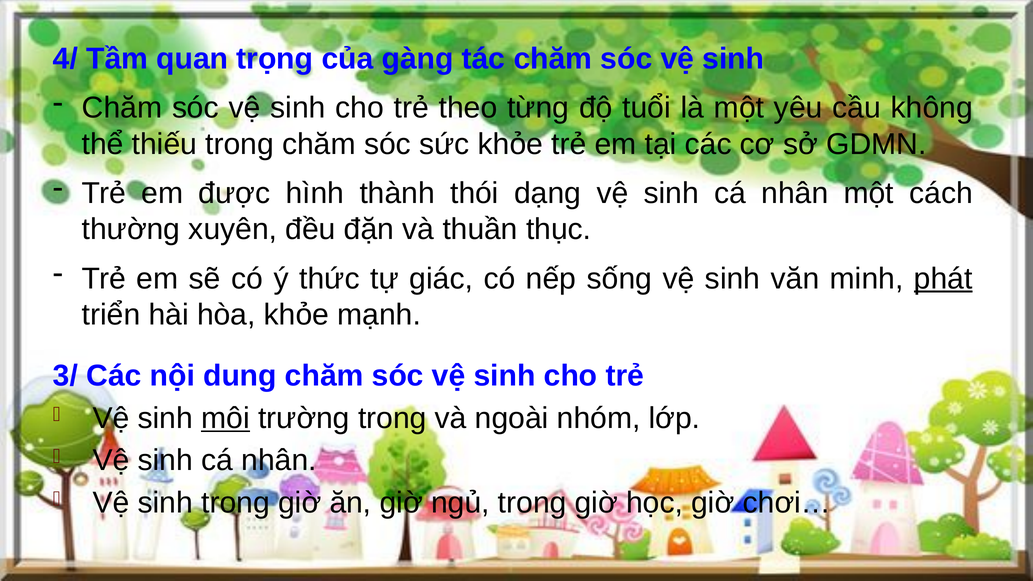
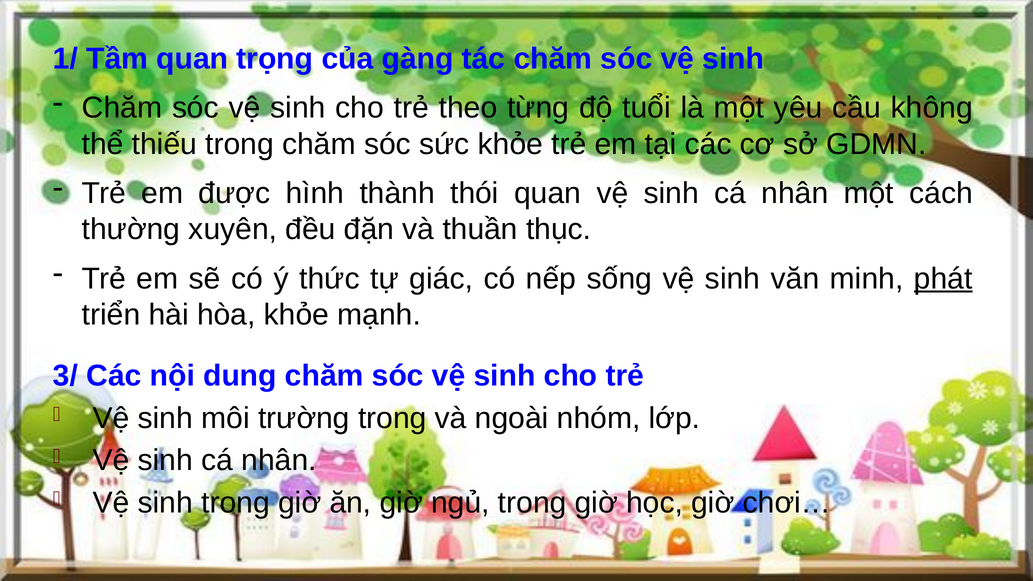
4/: 4/ -> 1/ (65, 59)
thói dạng: dạng -> quan (548, 193)
môi underline: present -> none (226, 418)
